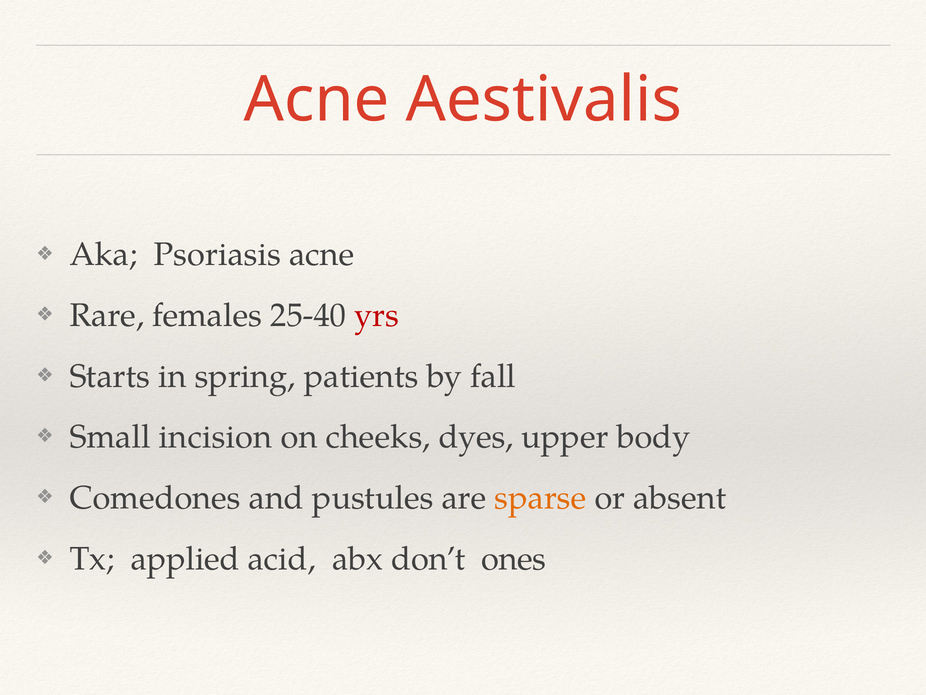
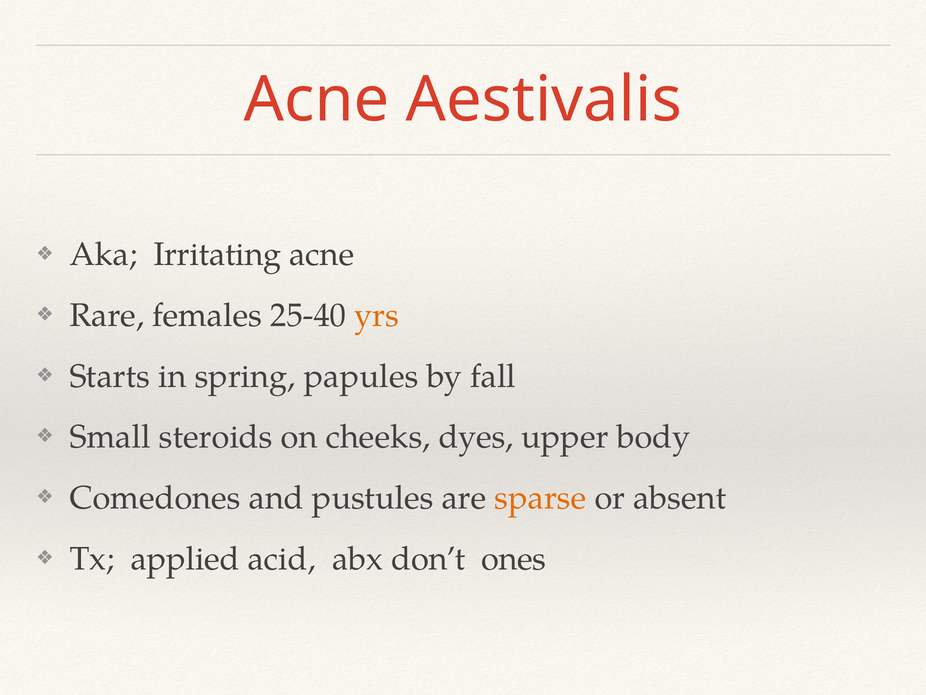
Psoriasis: Psoriasis -> Irritating (217, 255)
yrs colour: red -> orange (377, 315)
patients: patients -> papules (361, 376)
incision: incision -> steroids (216, 437)
